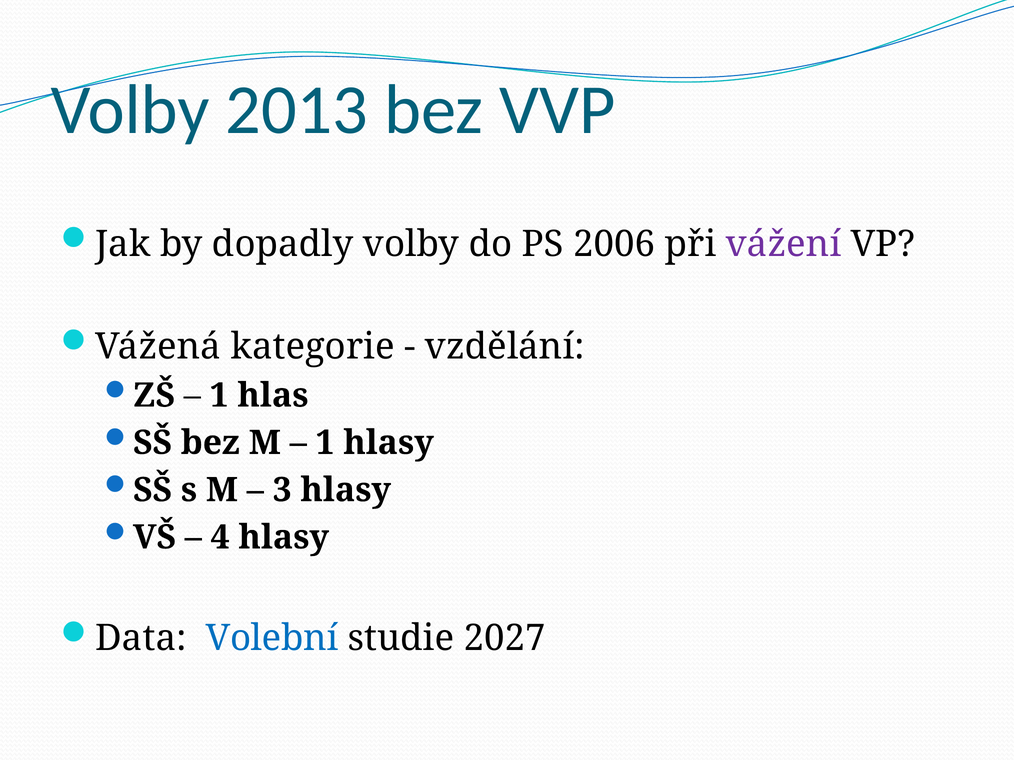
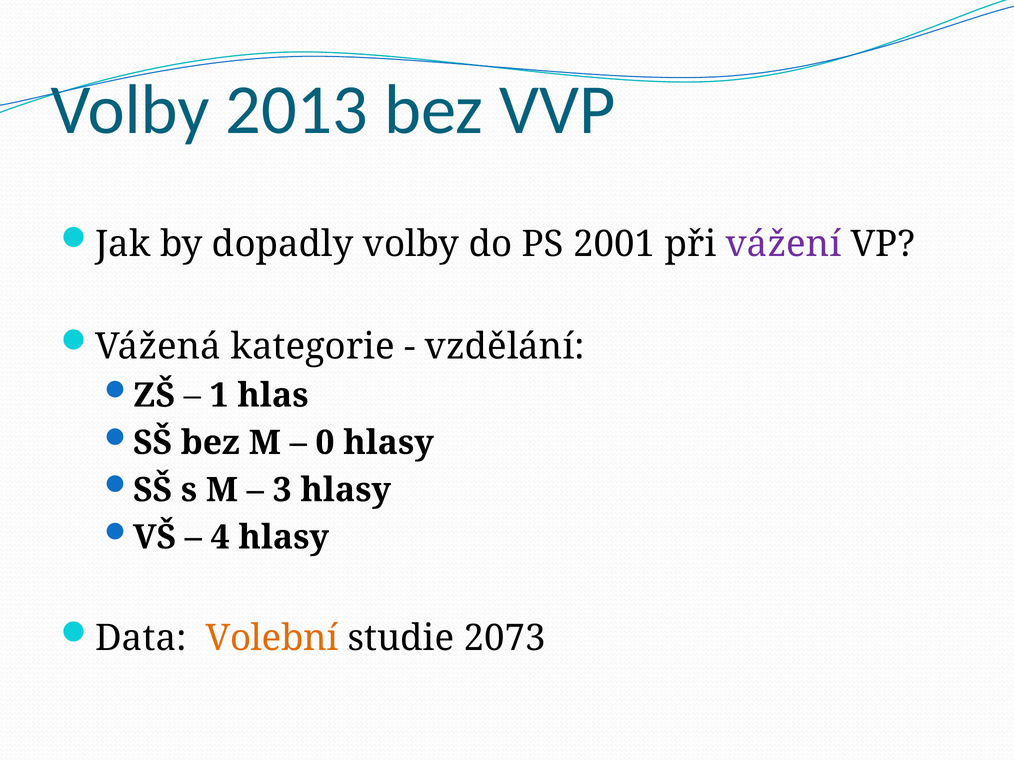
2006: 2006 -> 2001 (614, 244)
1: 1 -> 0 (325, 443)
Volební colour: blue -> orange (272, 639)
2027: 2027 -> 2073 (505, 639)
